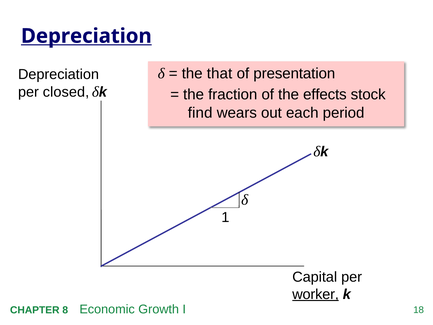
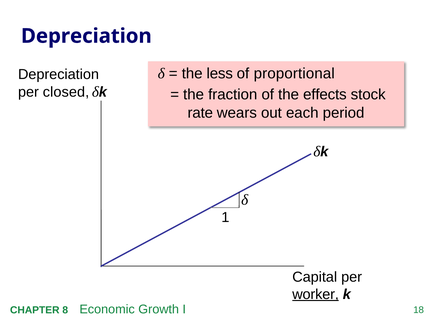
Depreciation underline: present -> none (86, 36)
that: that -> less (220, 74)
presentation: presentation -> proportional (294, 74)
find: find -> rate (200, 113)
